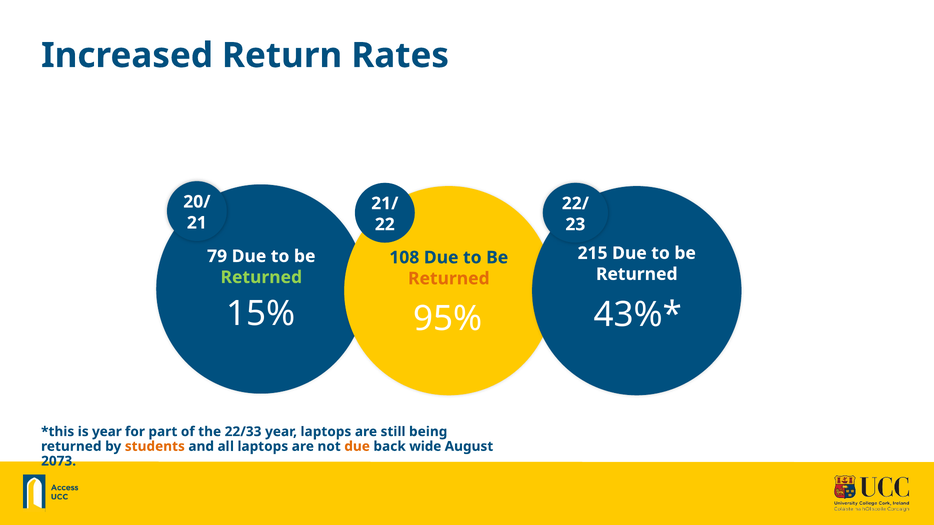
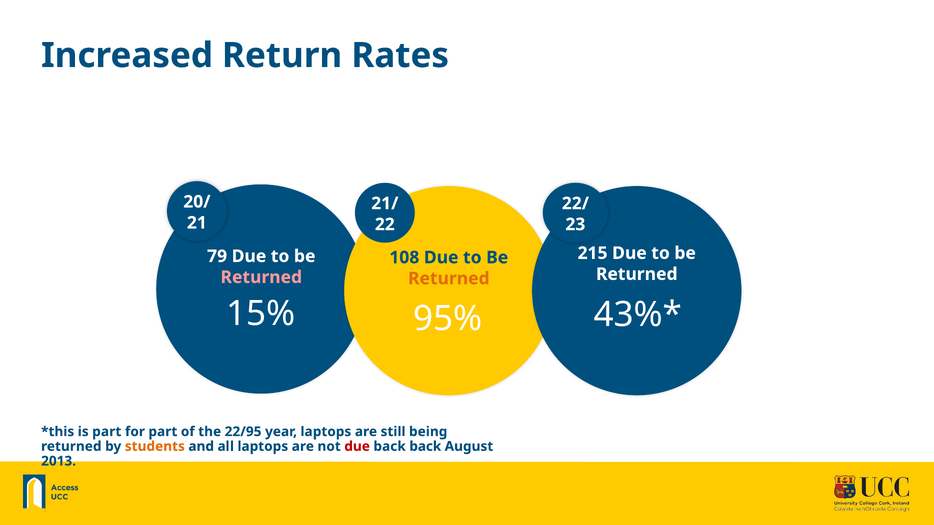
Returned colour: light green -> pink (261, 277)
is year: year -> part (107, 432)
22/33: 22/33 -> 22/95 (243, 432)
due colour: orange -> red (357, 447)
back wide: wide -> back (425, 447)
2073: 2073 -> 2013 (59, 461)
